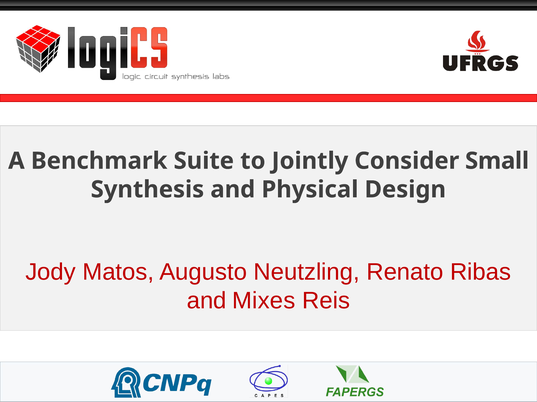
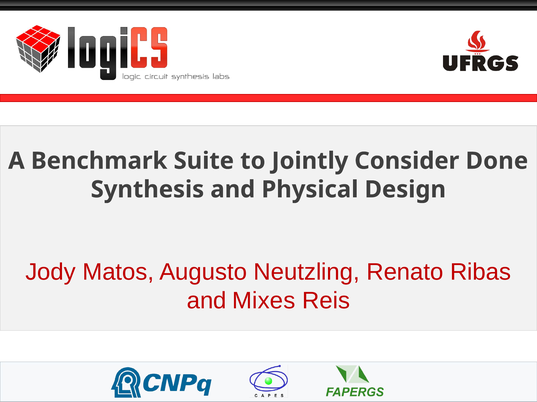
Small: Small -> Done (497, 161)
